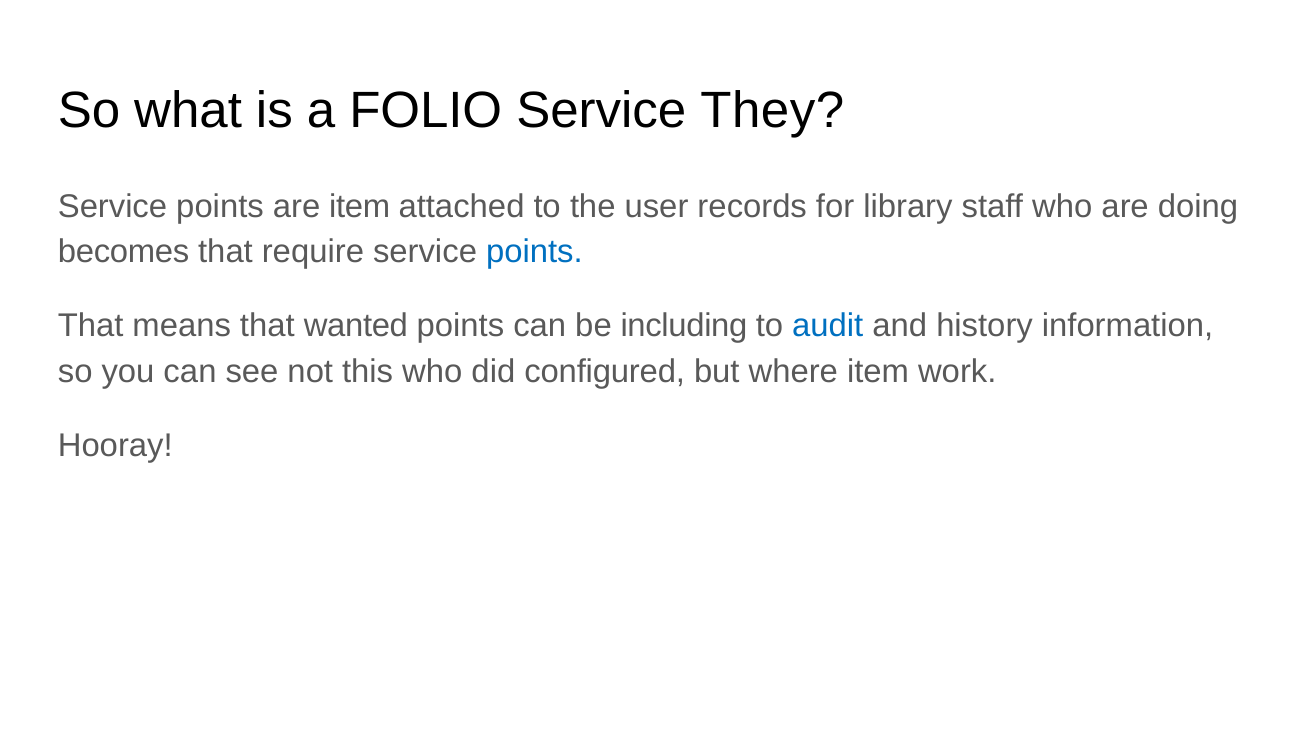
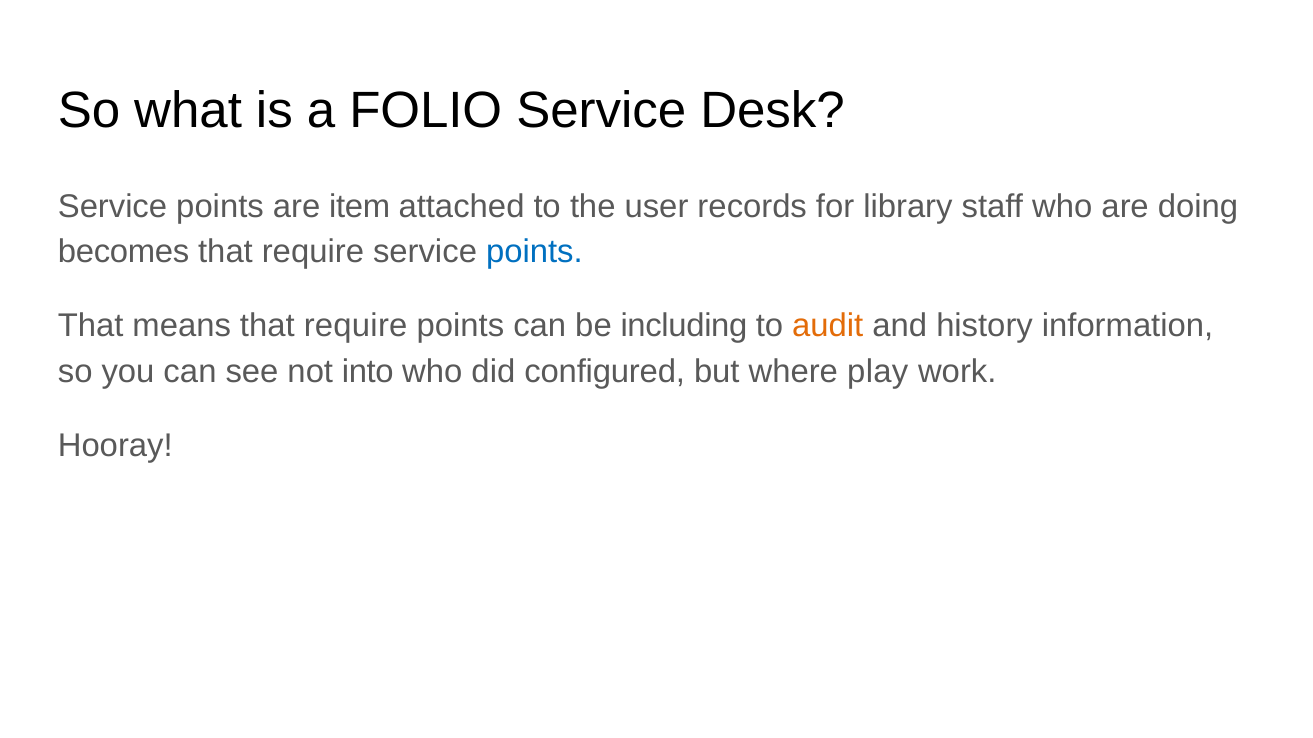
They: They -> Desk (773, 111)
means that wanted: wanted -> require (356, 326)
audit colour: blue -> orange (828, 326)
this: this -> into (368, 371)
where item: item -> play (878, 371)
